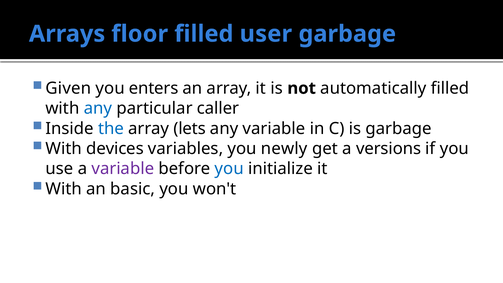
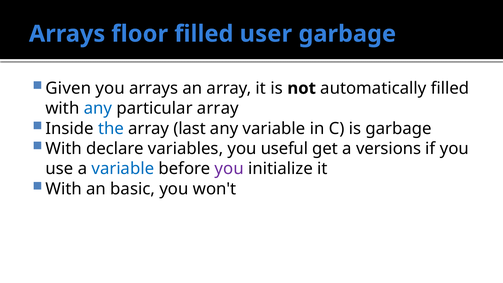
you enters: enters -> arrays (154, 88)
particular caller: caller -> array (218, 108)
lets: lets -> last (190, 128)
devices: devices -> declare (115, 149)
newly: newly -> useful (284, 149)
variable colour: purple -> blue (123, 169)
you colour: blue -> purple (229, 169)
